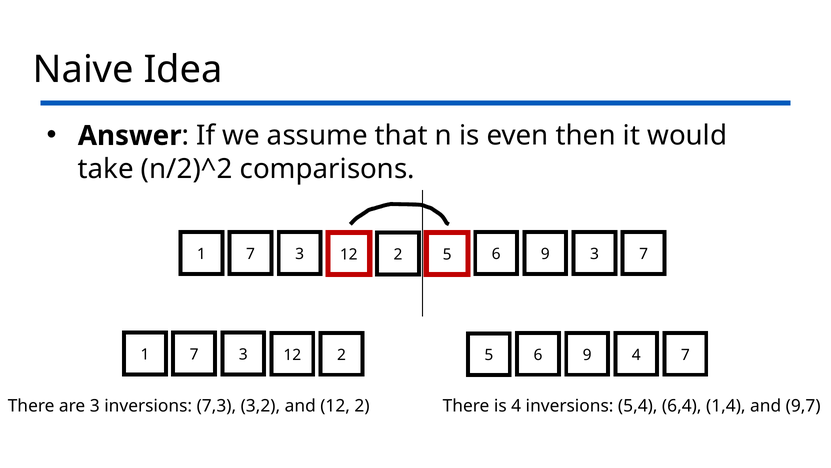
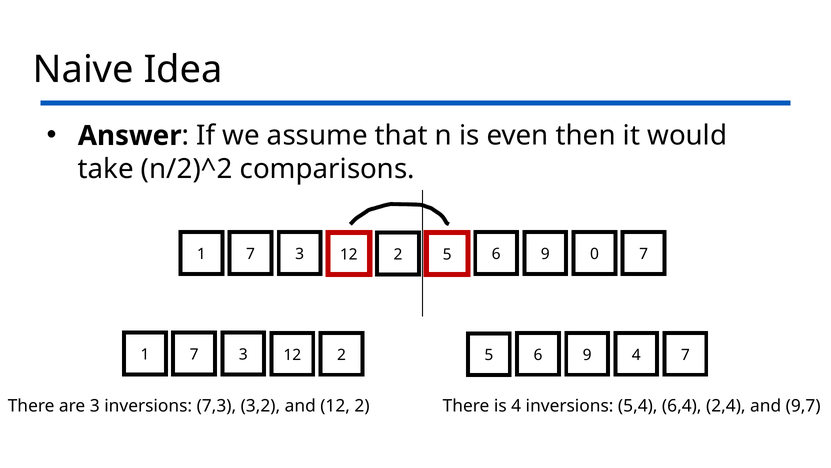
9 3: 3 -> 0 (594, 254)
1,4: 1,4 -> 2,4 (726, 405)
